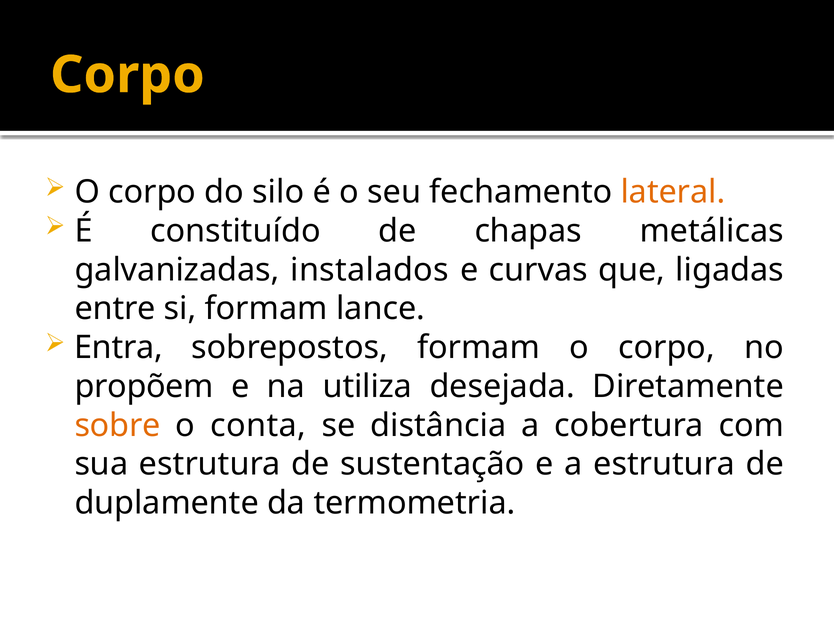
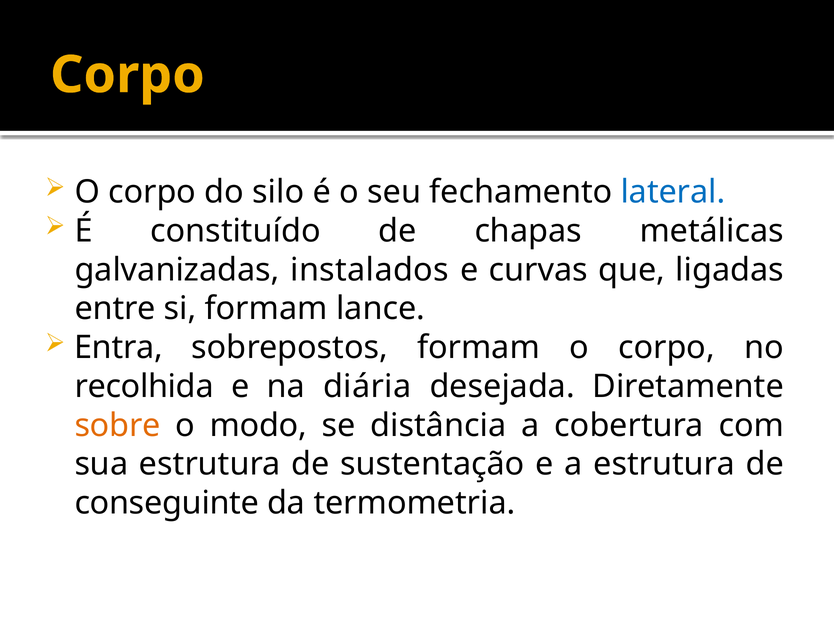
lateral colour: orange -> blue (673, 192)
propõem: propõem -> recolhida (144, 386)
utiliza: utiliza -> diária (367, 386)
conta: conta -> modo (258, 425)
duplamente: duplamente -> conseguinte (167, 503)
